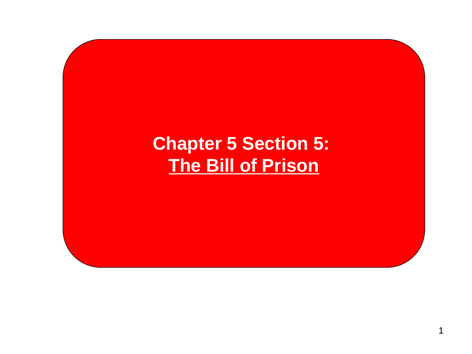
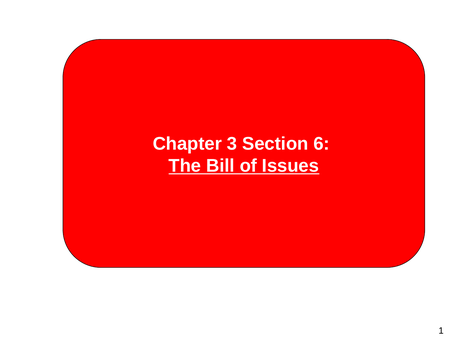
Chapter 5: 5 -> 3 (232, 144)
Section 5: 5 -> 6 (322, 144)
Prison: Prison -> Issues (291, 166)
